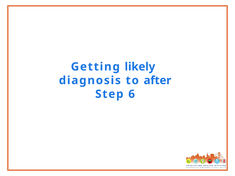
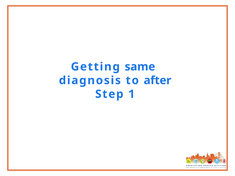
likely: likely -> same (140, 67)
6: 6 -> 1 (132, 94)
